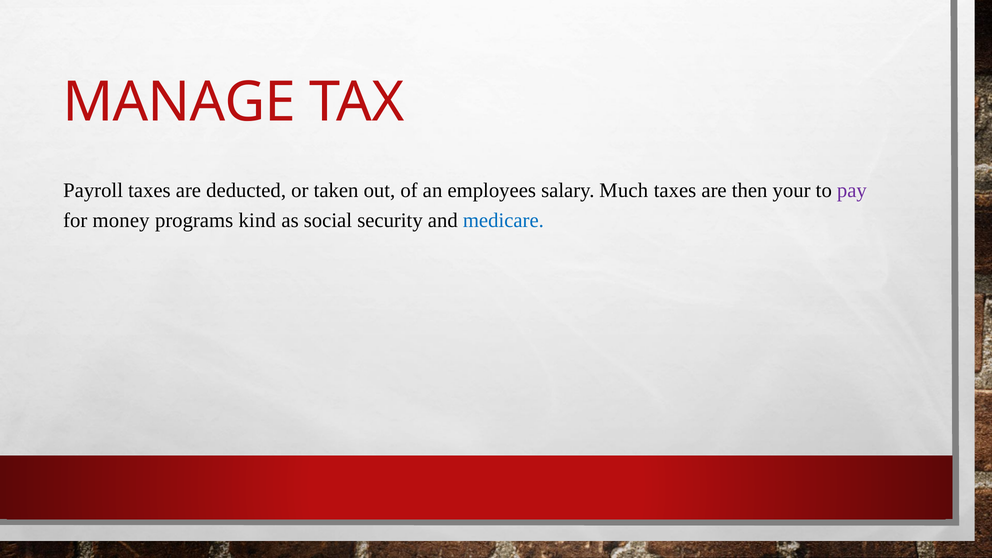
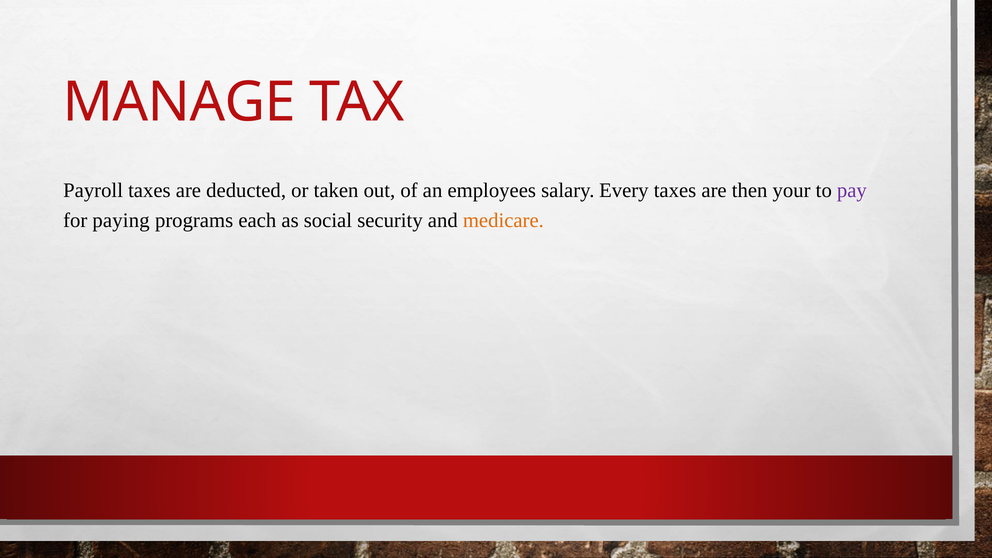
Much: Much -> Every (624, 190)
money: money -> paying (121, 220)
kind: kind -> each (257, 220)
medicare colour: blue -> orange (503, 220)
